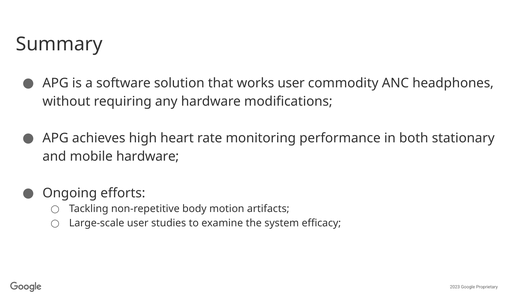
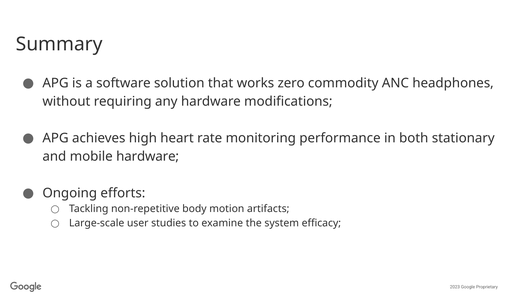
works user: user -> zero (291, 83)
